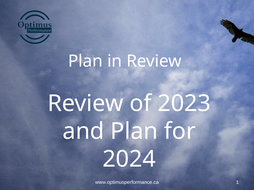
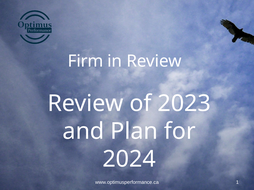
Plan: Plan -> Firm (86, 61)
